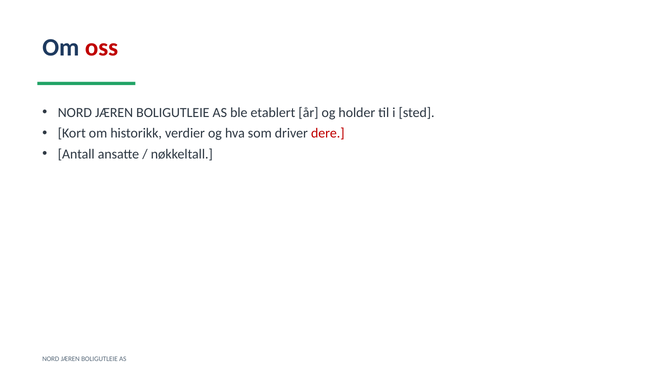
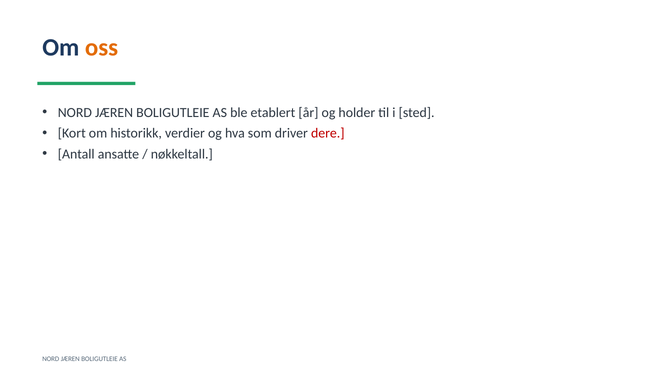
oss colour: red -> orange (101, 47)
